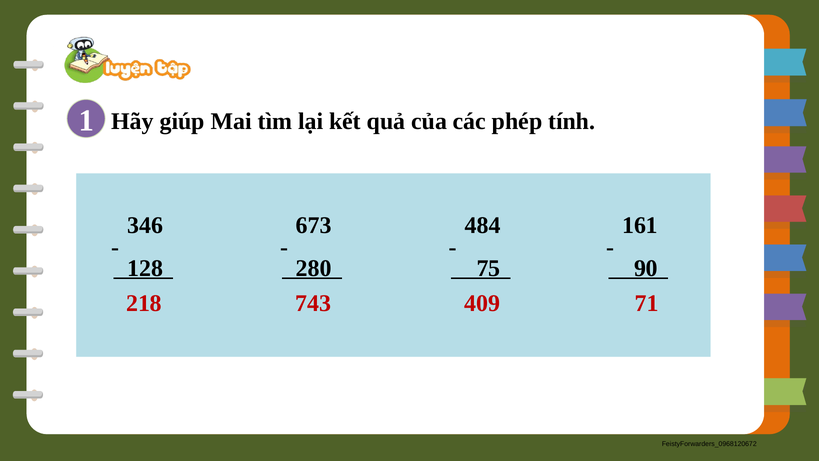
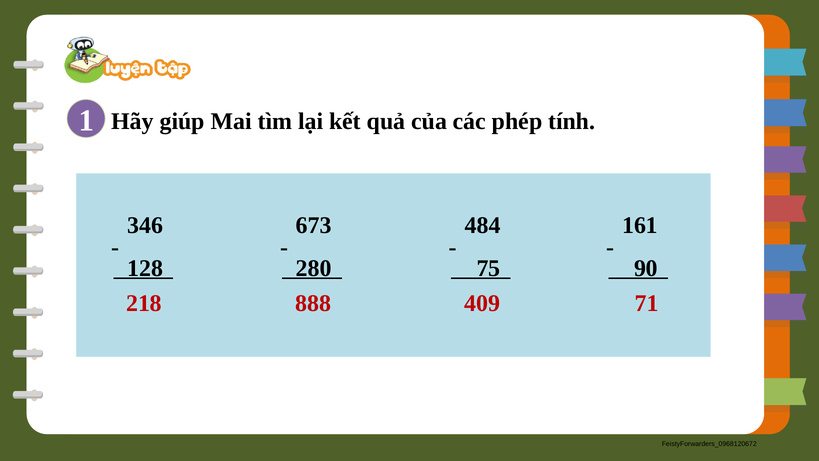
743: 743 -> 888 (313, 303)
